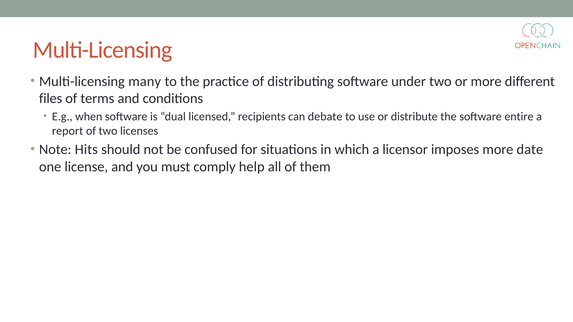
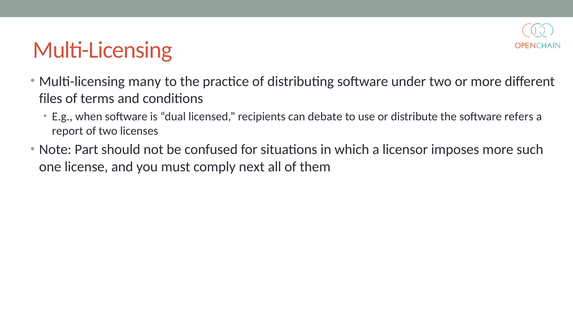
entire: entire -> refers (519, 117)
Hits: Hits -> Part (86, 150)
date: date -> such (530, 150)
help: help -> next (252, 167)
